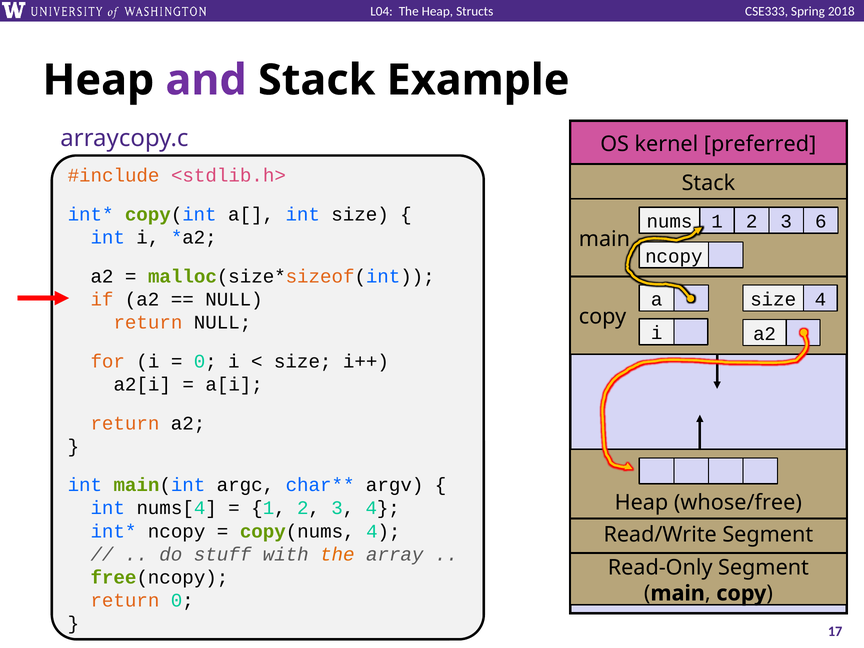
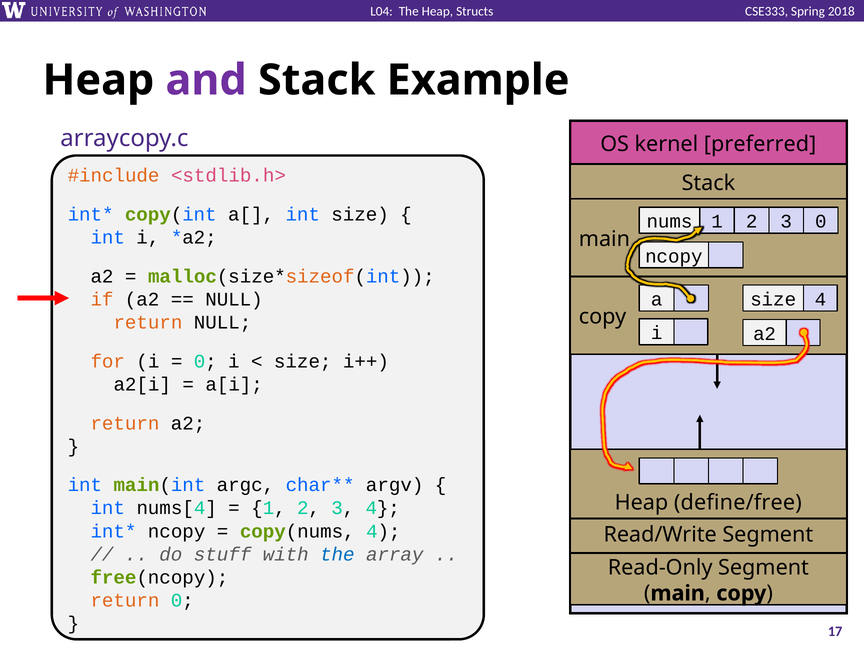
3 6: 6 -> 0 (821, 222)
whose/free: whose/free -> define/free (738, 503)
the colour: orange -> blue (337, 554)
